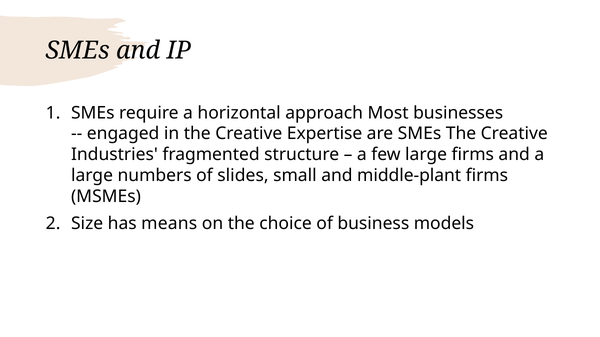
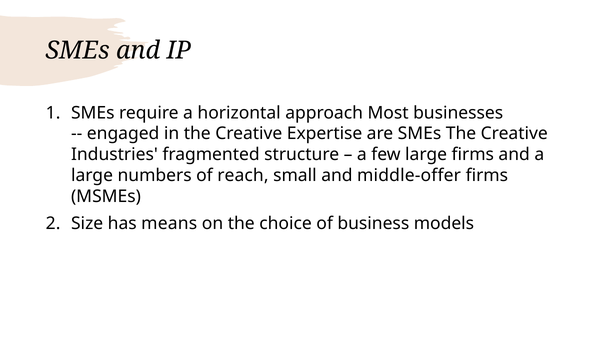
slides: slides -> reach (243, 176)
middle-plant: middle-plant -> middle-offer (409, 176)
